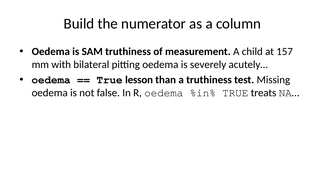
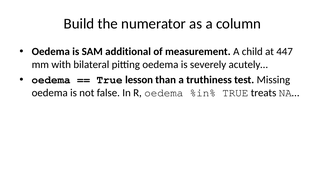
SAM truthiness: truthiness -> additional (128, 52)
157: 157 -> 447 (285, 52)
